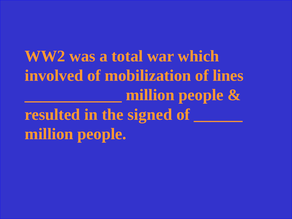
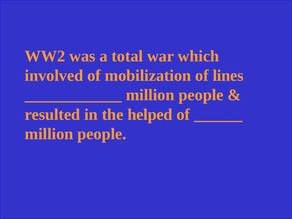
signed: signed -> helped (150, 114)
